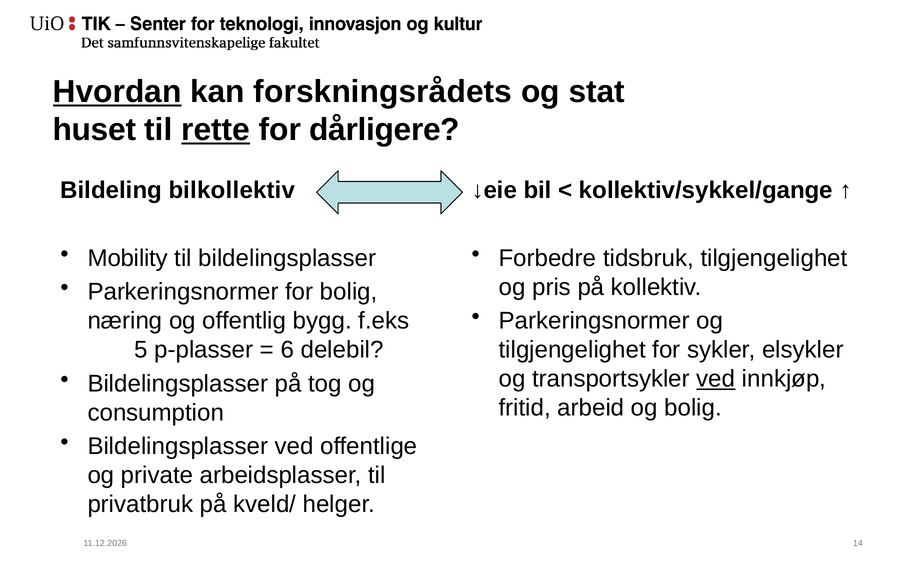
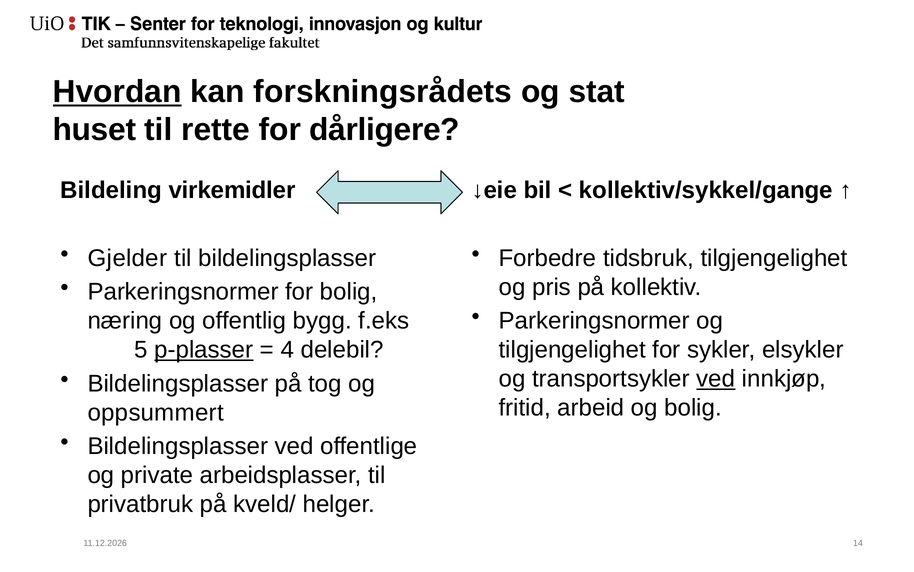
rette underline: present -> none (216, 130)
bilkollektiv: bilkollektiv -> virkemidler (232, 190)
Mobility: Mobility -> Gjelder (128, 258)
p-plasser underline: none -> present (204, 349)
6: 6 -> 4 (287, 349)
consumption: consumption -> oppsummert (156, 412)
